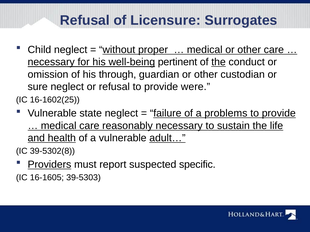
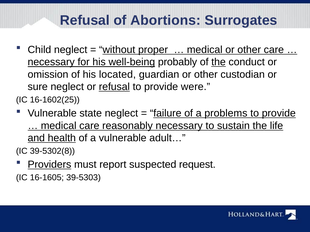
Licensure: Licensure -> Abortions (166, 20)
pertinent: pertinent -> probably (178, 62)
through: through -> located (117, 75)
refusal underline: none -> present (114, 87)
adult… underline: present -> none (167, 138)
specific: specific -> request (197, 165)
